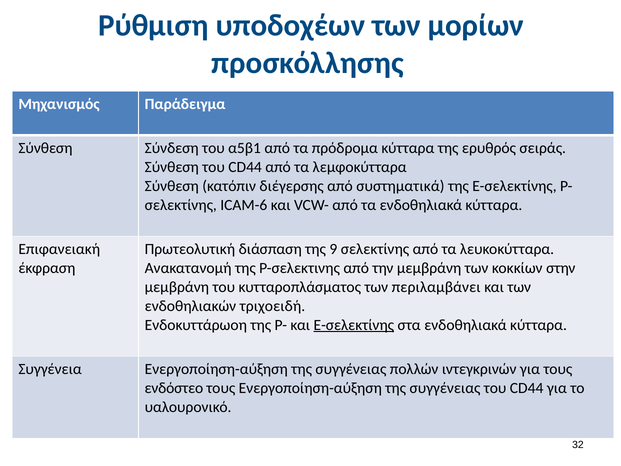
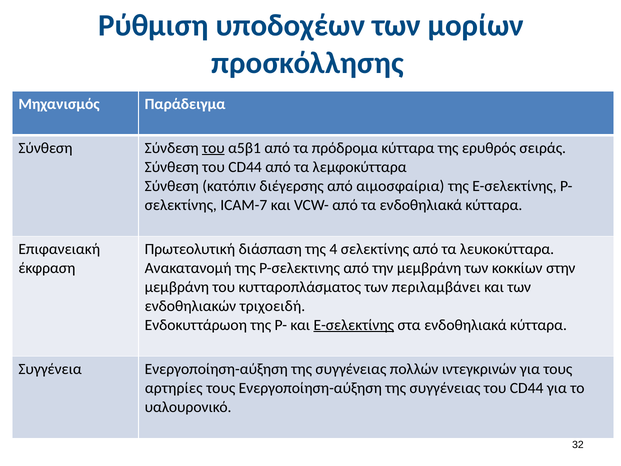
του underline: none -> present (213, 148)
συστηματικά: συστηματικά -> αιμοσφαίρια (400, 186)
ICAM-6: ICAM-6 -> ICAM-7 (244, 205)
9: 9 -> 4 (333, 249)
ενδόστεο: ενδόστεο -> αρτηρίες (174, 388)
